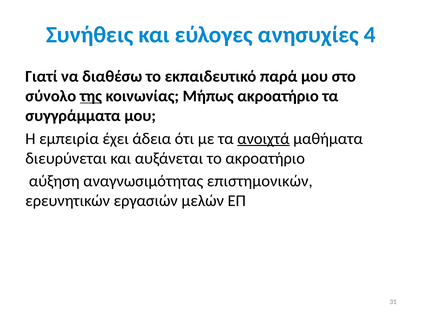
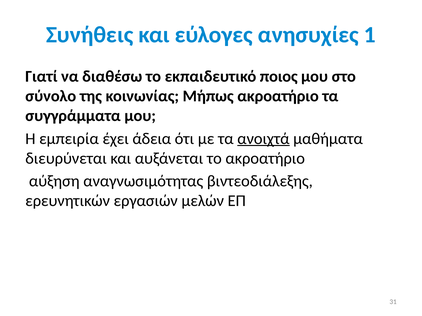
4: 4 -> 1 (370, 35)
παρά: παρά -> ποιος (279, 76)
της underline: present -> none (91, 96)
επιστημονικών: επιστημονικών -> βιντεοδιάλεξης (260, 182)
